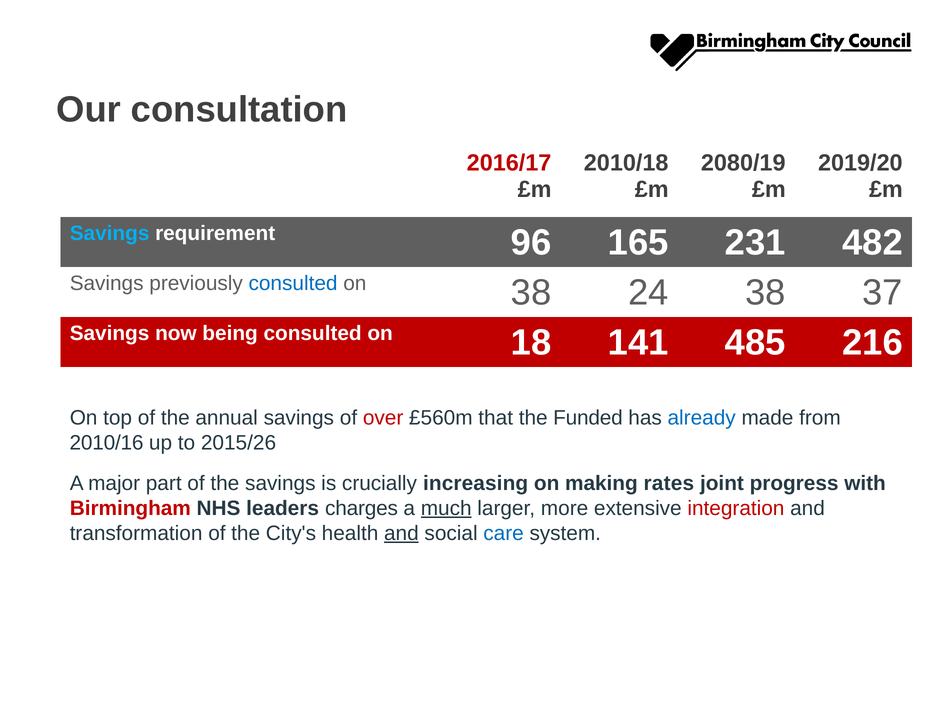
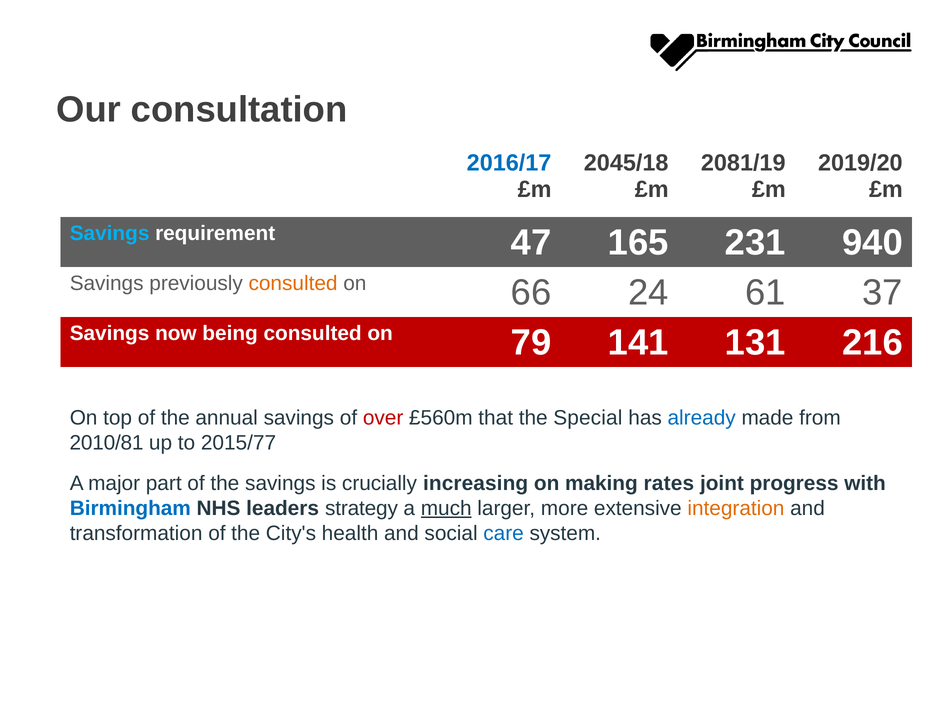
2016/17 colour: red -> blue (509, 163)
2010/18: 2010/18 -> 2045/18 (626, 163)
2080/19: 2080/19 -> 2081/19 (743, 163)
96: 96 -> 47 (531, 242)
482: 482 -> 940 (872, 242)
consulted colour: blue -> orange (293, 283)
on 38: 38 -> 66 (531, 292)
24 38: 38 -> 61 (765, 292)
18: 18 -> 79 (531, 342)
485: 485 -> 131 (755, 342)
Funded: Funded -> Special (588, 418)
2010/16: 2010/16 -> 2010/81 (107, 442)
2015/26: 2015/26 -> 2015/77 (238, 442)
Birmingham colour: red -> blue (130, 508)
charges: charges -> strategy (361, 508)
integration colour: red -> orange (736, 508)
and underline: present -> none (401, 533)
